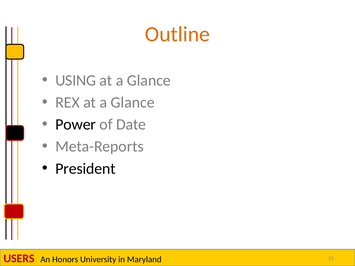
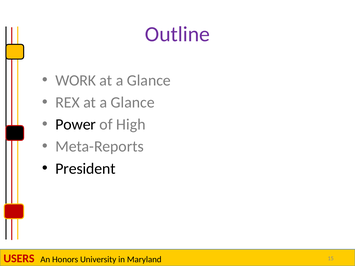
Outline colour: orange -> purple (177, 34)
USING: USING -> WORK (76, 80)
Date: Date -> High (131, 125)
